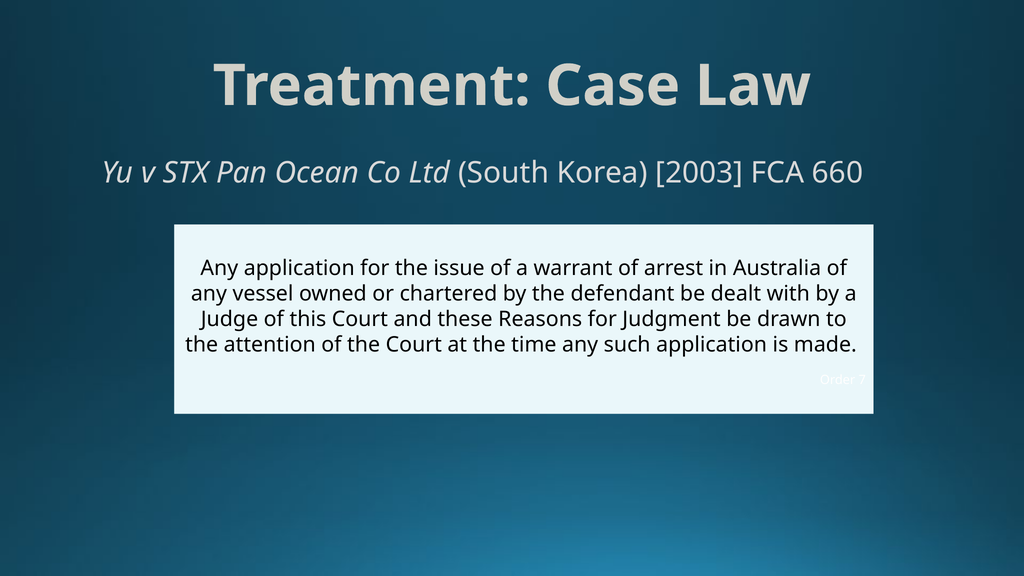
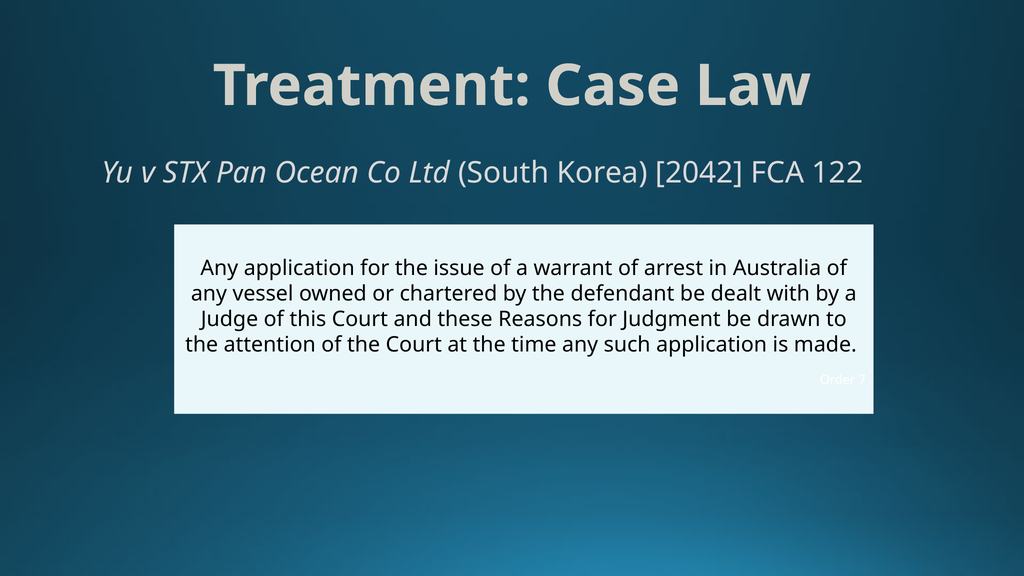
2003: 2003 -> 2042 (699, 173)
660: 660 -> 122 (838, 173)
